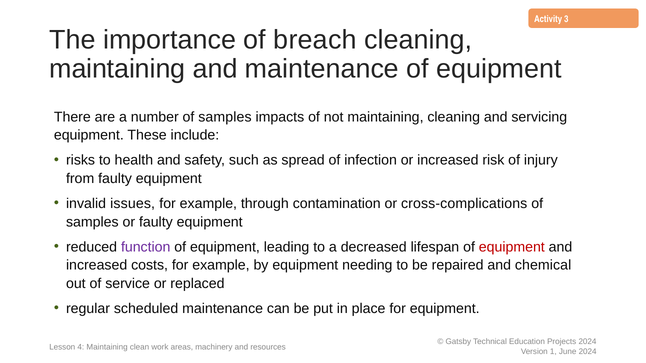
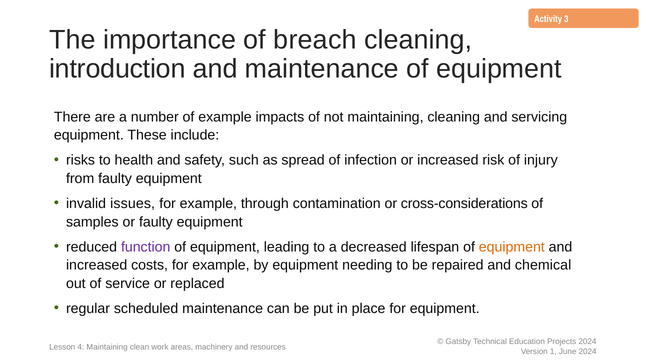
maintaining: maintaining -> introduction (117, 69)
number of samples: samples -> example (225, 117)
cross-complications: cross-complications -> cross-considerations (464, 204)
equipment colour: red -> orange (512, 247)
